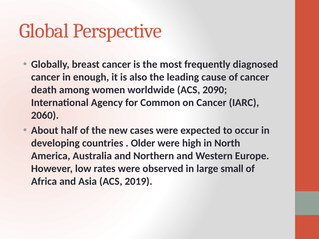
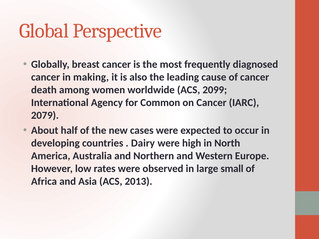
enough: enough -> making (91, 77)
2090: 2090 -> 2099 (215, 90)
2060: 2060 -> 2079 (45, 116)
Older: Older -> Dairy (143, 143)
2019: 2019 -> 2013 (139, 182)
